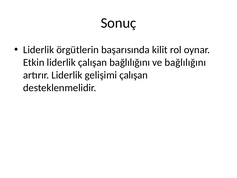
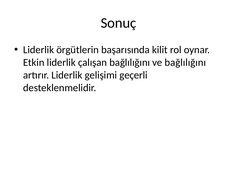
gelişimi çalışan: çalışan -> geçerli (134, 75)
